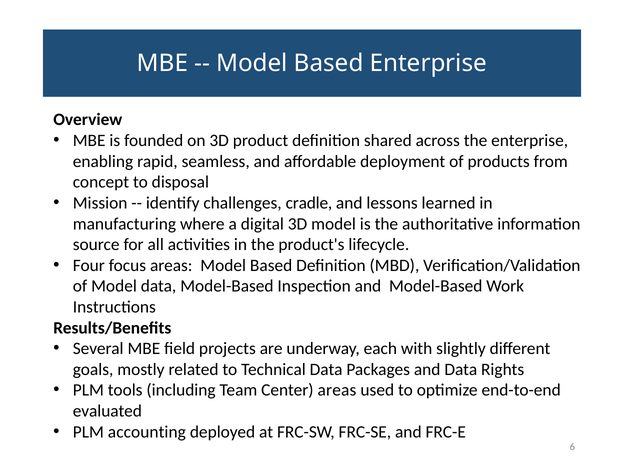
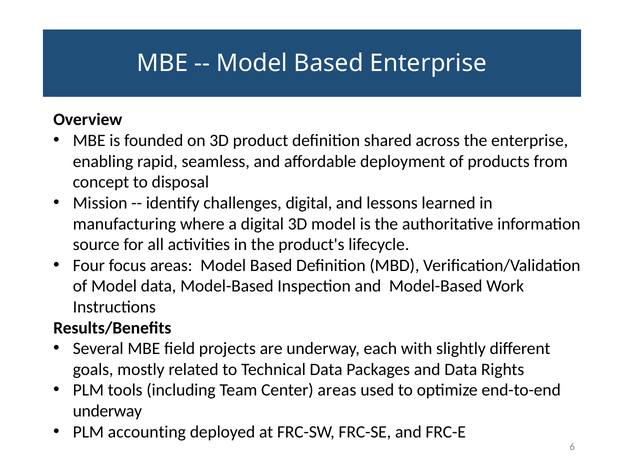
challenges cradle: cradle -> digital (309, 203)
evaluated: evaluated -> underway (107, 411)
